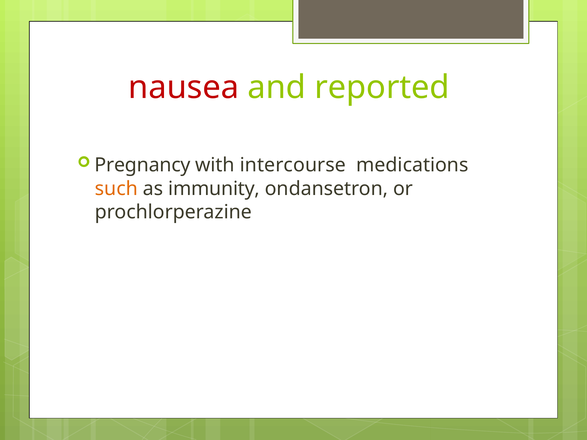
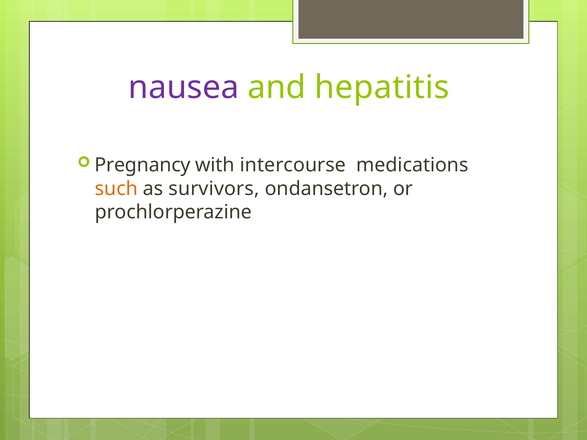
nausea colour: red -> purple (184, 87)
reported: reported -> hepatitis (382, 87)
immunity: immunity -> survivors (214, 189)
